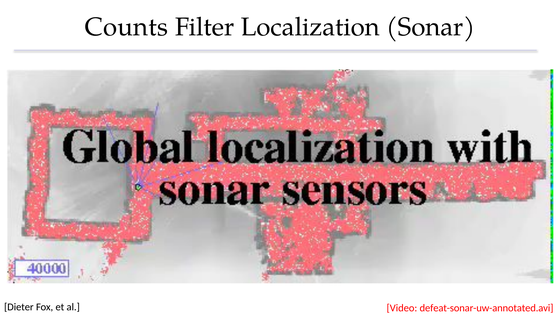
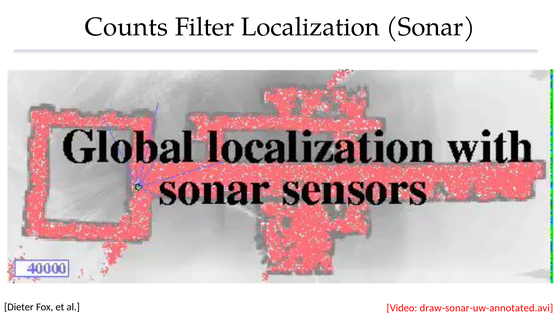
defeat-sonar-uw-annotated.avi: defeat-sonar-uw-annotated.avi -> draw-sonar-uw-annotated.avi (486, 308)
